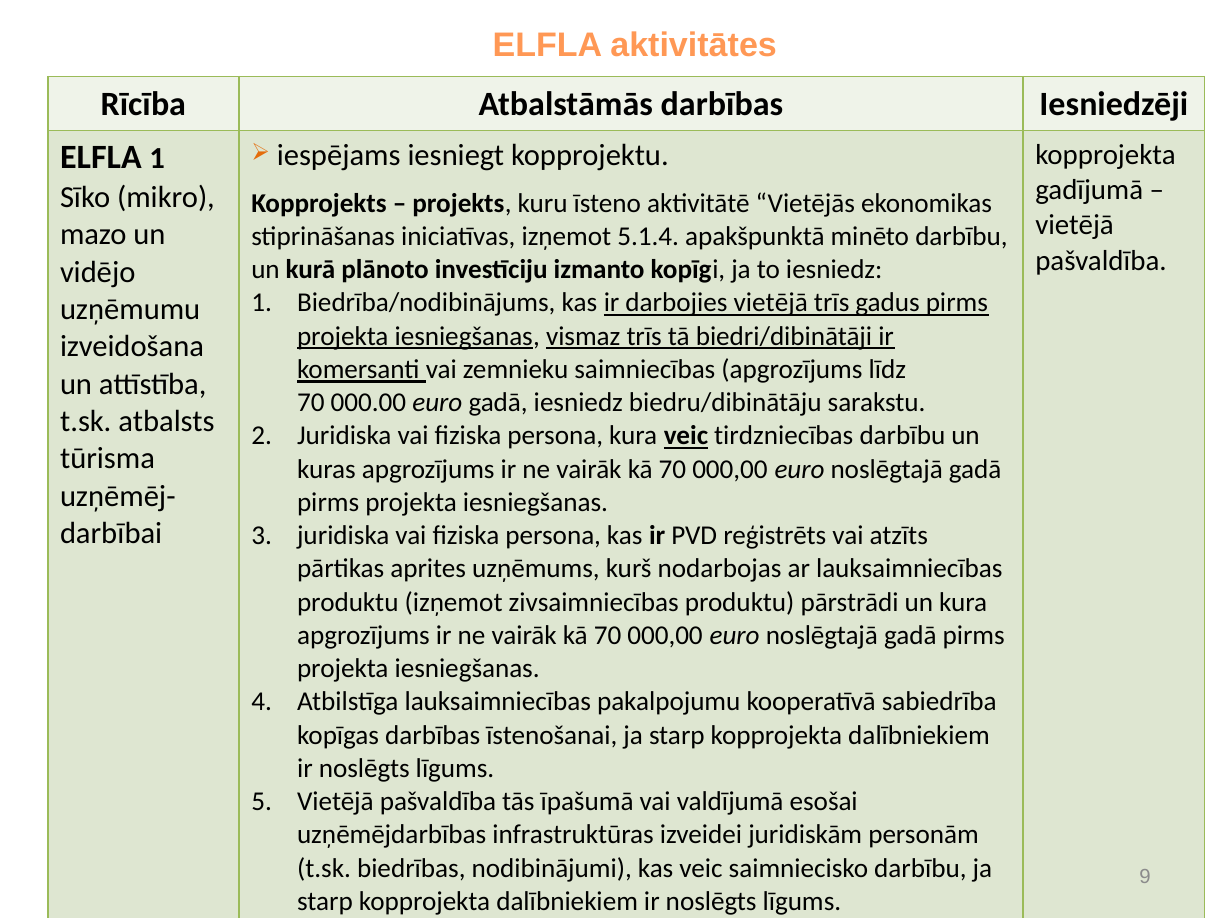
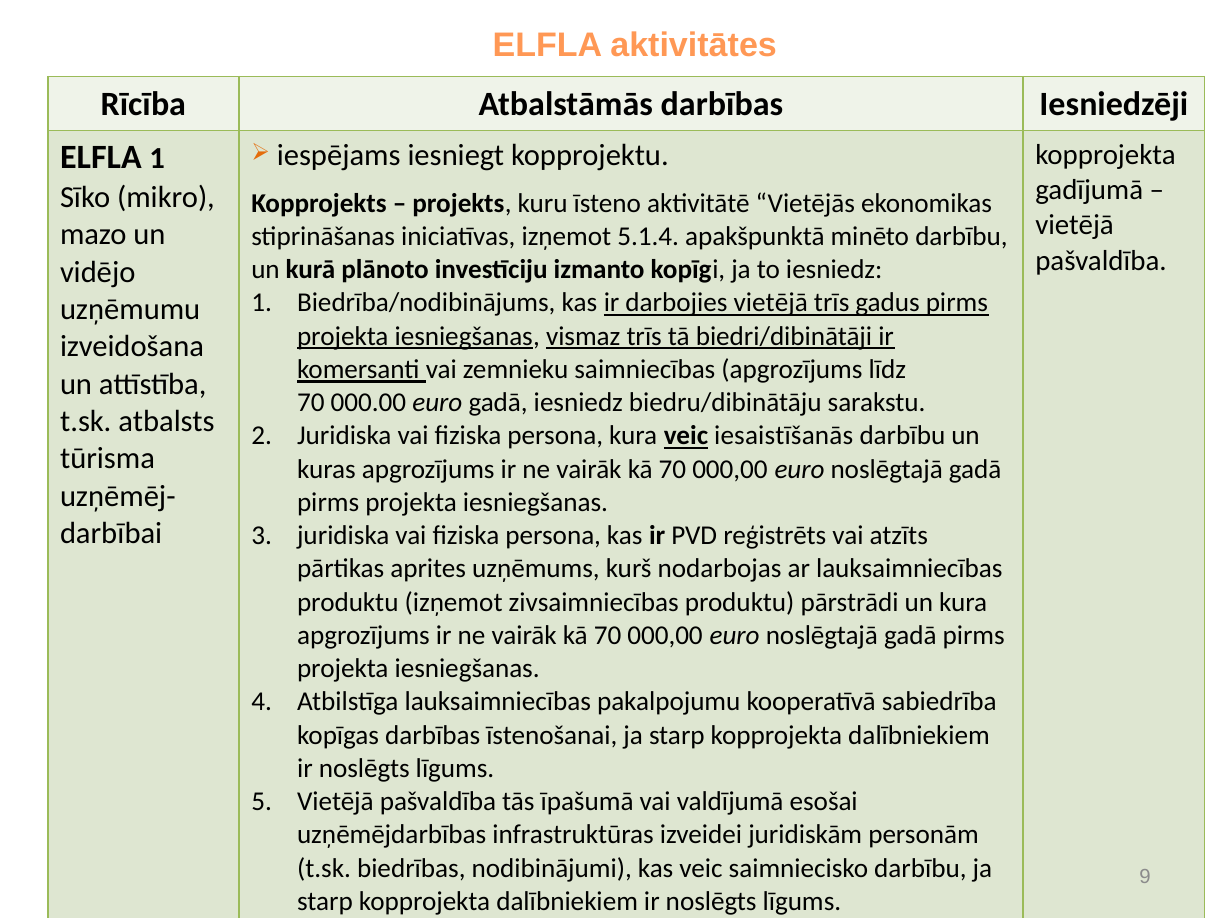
tirdzniecības: tirdzniecības -> iesaistīšanās (784, 436)
